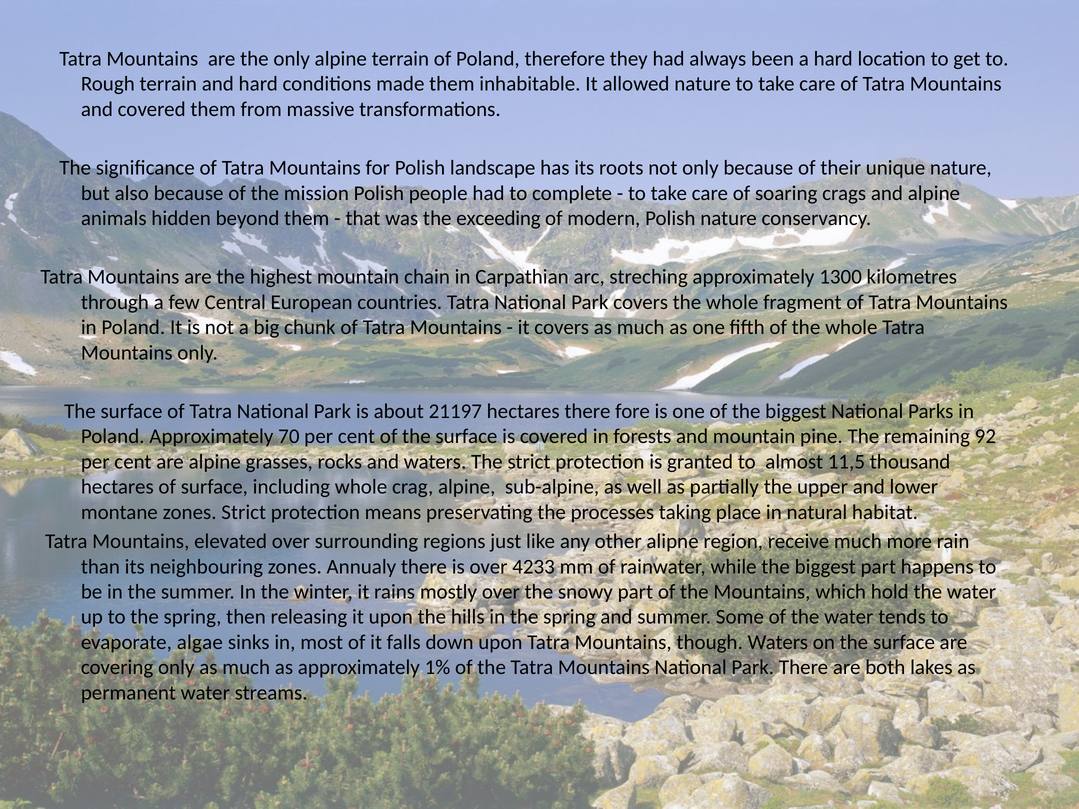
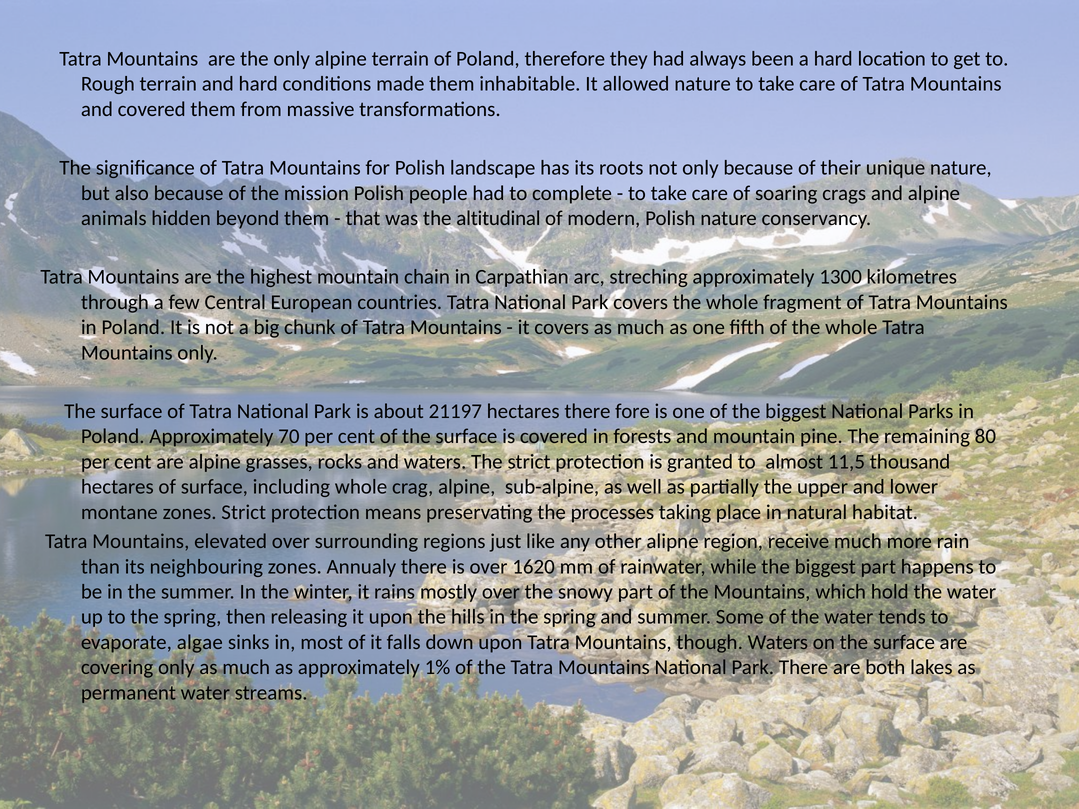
exceeding: exceeding -> altitudinal (498, 218)
92: 92 -> 80 (985, 437)
4233: 4233 -> 1620 (534, 567)
